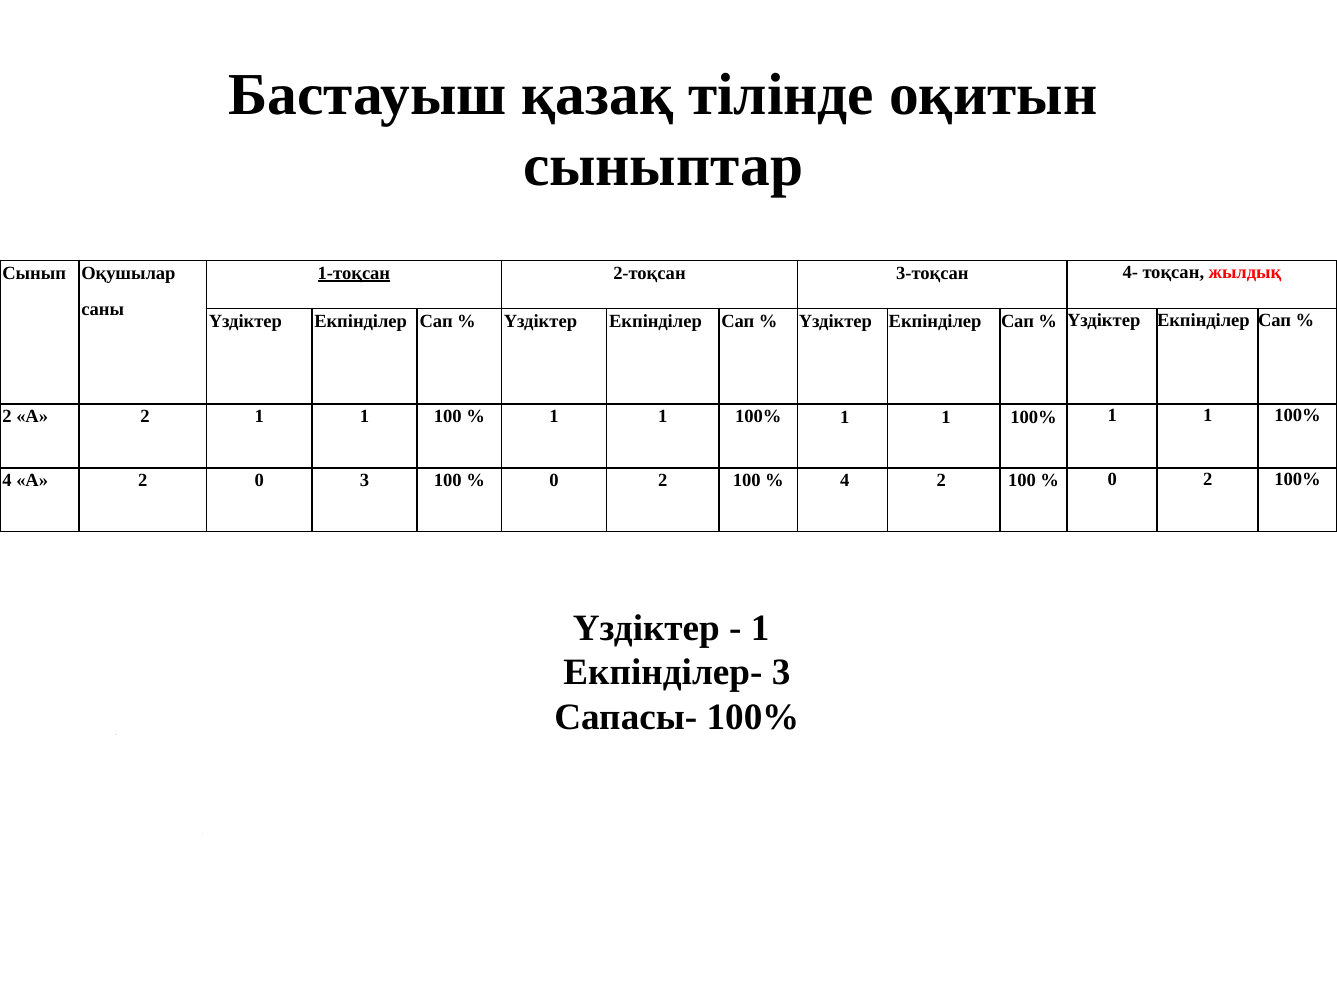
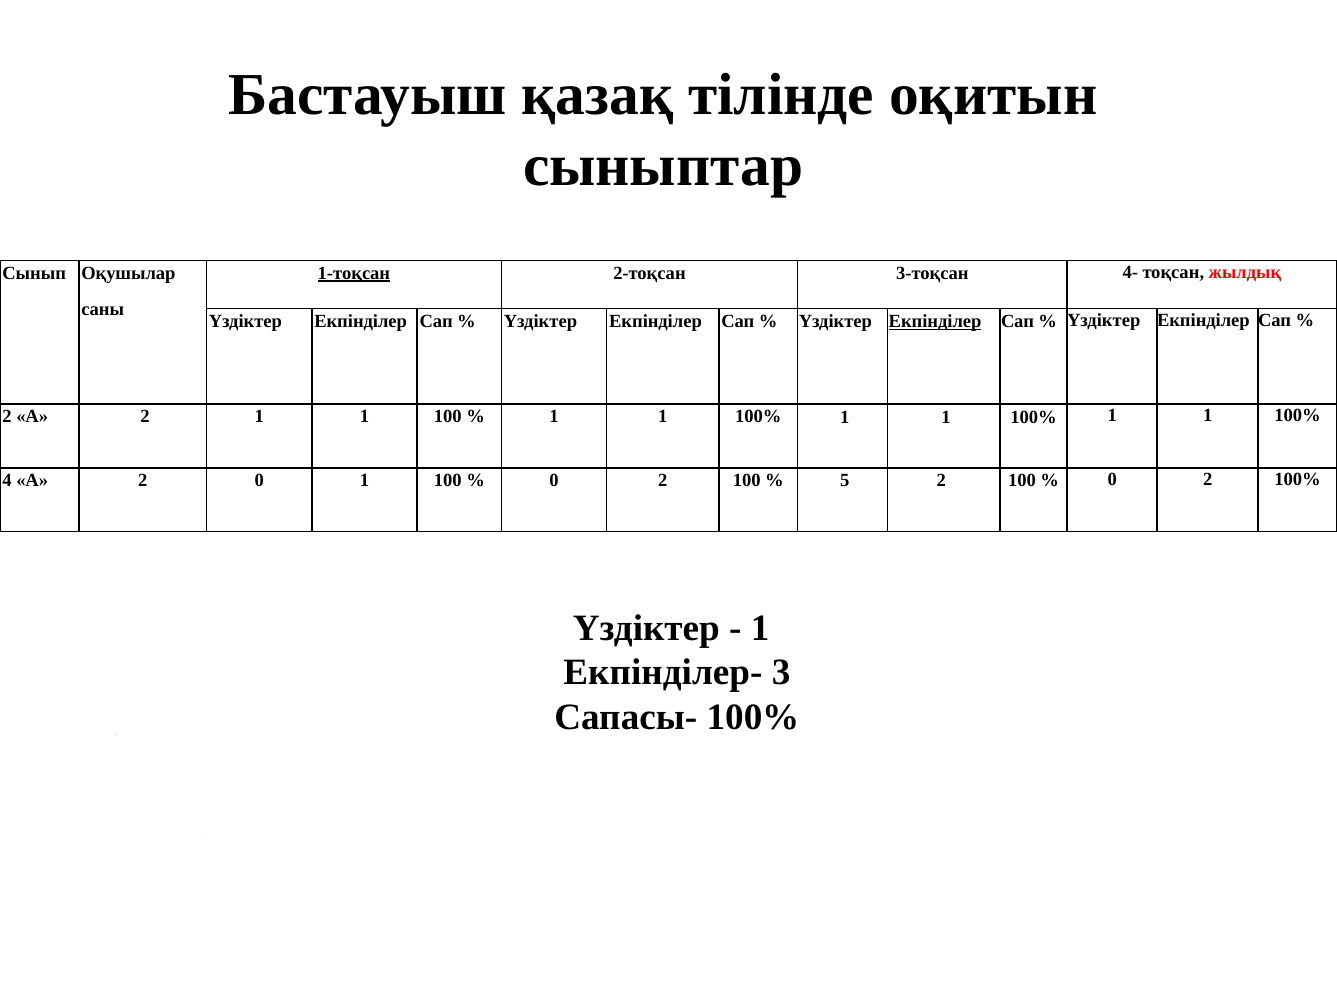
Екпінділер underline: none -> present (935, 322)
0 3: 3 -> 1 (365, 480)
4: 4 -> 5 (845, 481)
